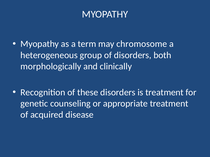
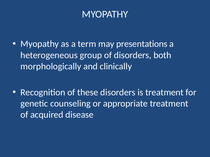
chromosome: chromosome -> presentations (142, 44)
